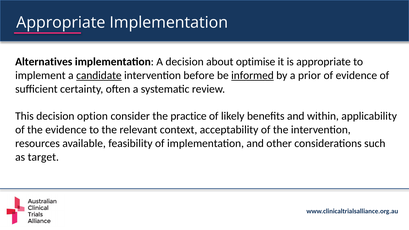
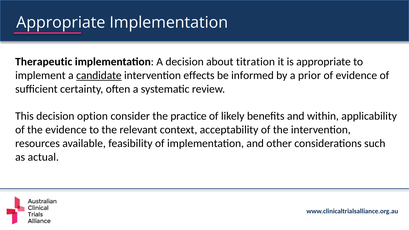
Alternatives: Alternatives -> Therapeutic (44, 62)
optimise: optimise -> titration (256, 62)
before: before -> effects (199, 75)
informed underline: present -> none (253, 75)
target: target -> actual (43, 157)
